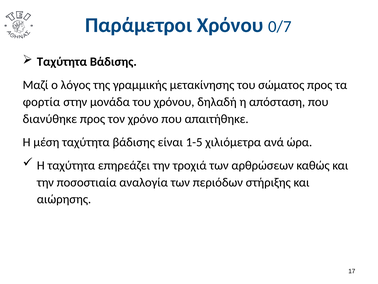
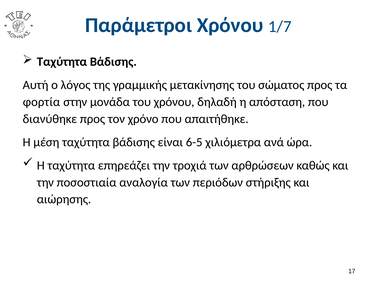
0/7: 0/7 -> 1/7 (280, 26)
Μαζί: Μαζί -> Αυτή (36, 85)
1-5: 1-5 -> 6-5 (194, 142)
